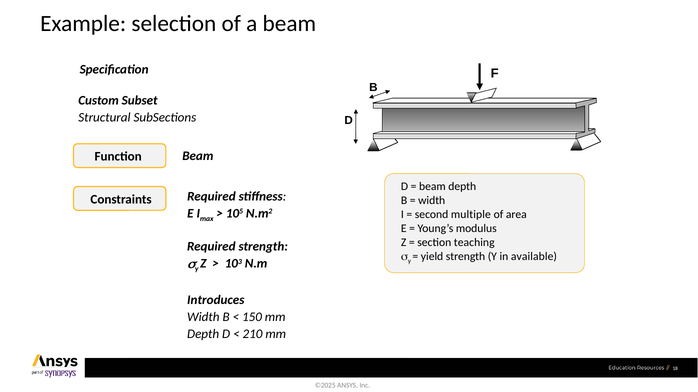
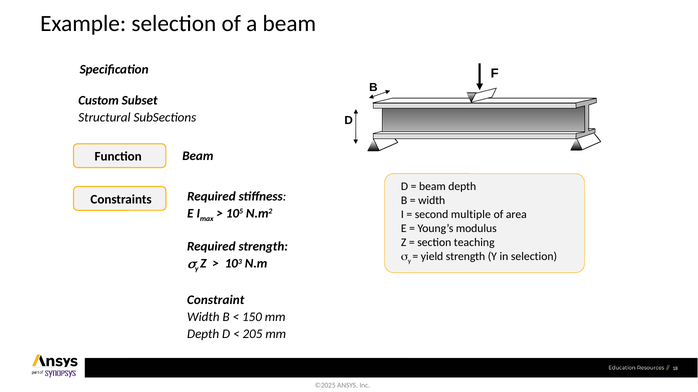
in available: available -> selection (534, 257)
Introduces: Introduces -> Constraint (216, 300)
210: 210 -> 205 (252, 334)
